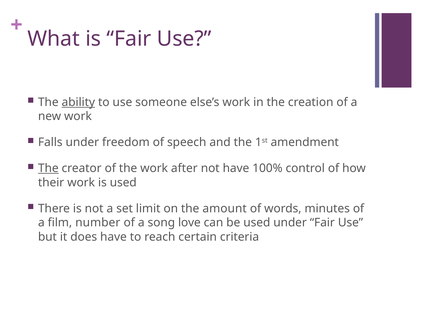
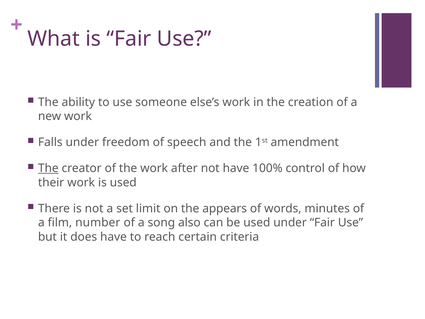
ability underline: present -> none (78, 102)
amount: amount -> appears (225, 208)
love: love -> also (189, 223)
